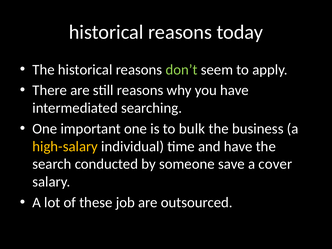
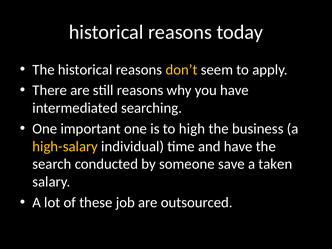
don’t colour: light green -> yellow (181, 70)
bulk: bulk -> high (192, 129)
cover: cover -> taken (275, 164)
